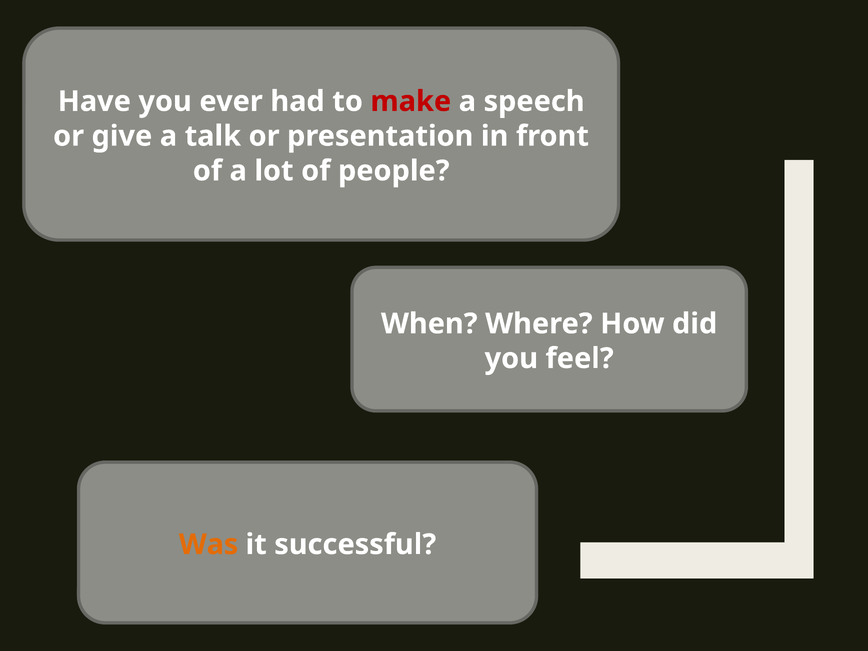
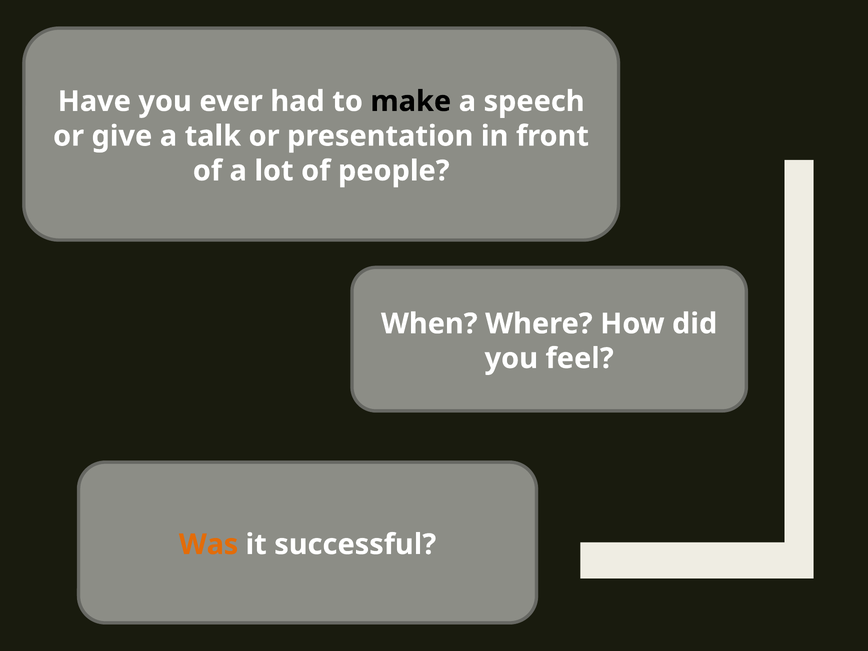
make colour: red -> black (411, 101)
